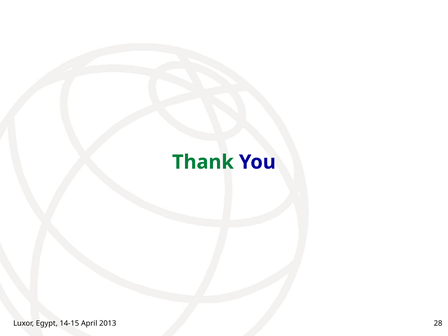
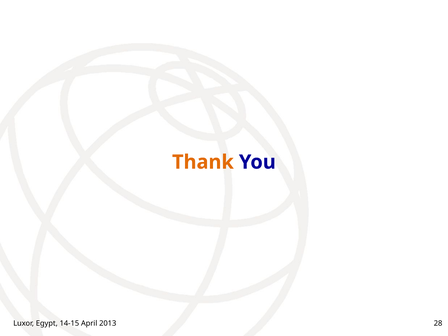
Thank colour: green -> orange (203, 162)
